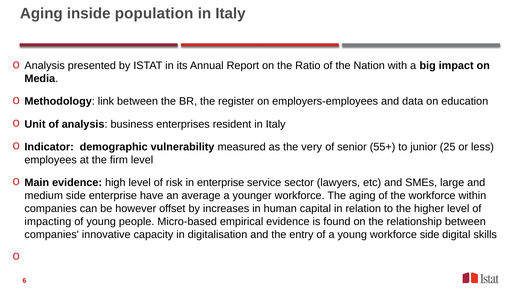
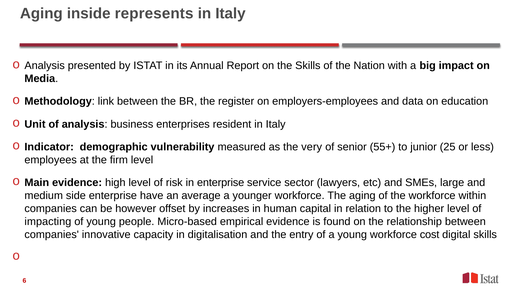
population: population -> represents (154, 14)
the Ratio: Ratio -> Skills (308, 66)
workforce side: side -> cost (430, 234)
